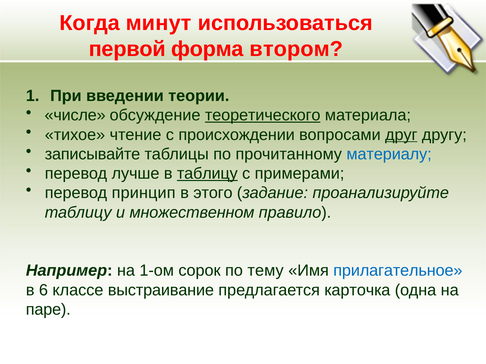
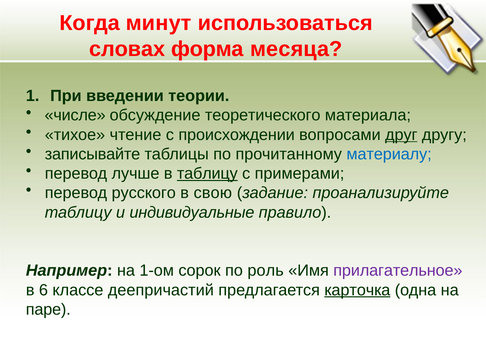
первой: первой -> словах (127, 49)
втором: втором -> месяца (296, 49)
теоретического underline: present -> none (263, 115)
принцип: принцип -> русского (144, 193)
этого: этого -> свою (213, 193)
множественном: множественном -> индивидуальные (192, 213)
тему: тему -> роль (266, 271)
прилагательное colour: blue -> purple (398, 271)
выстраивание: выстраивание -> деепричастий (161, 290)
карточка underline: none -> present (357, 290)
